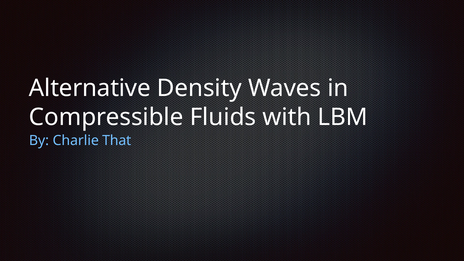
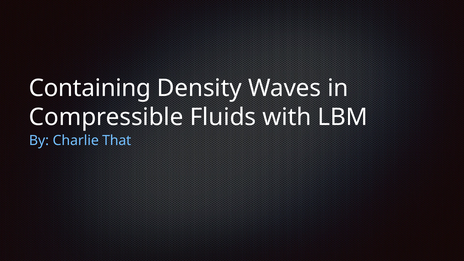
Alternative: Alternative -> Containing (90, 88)
